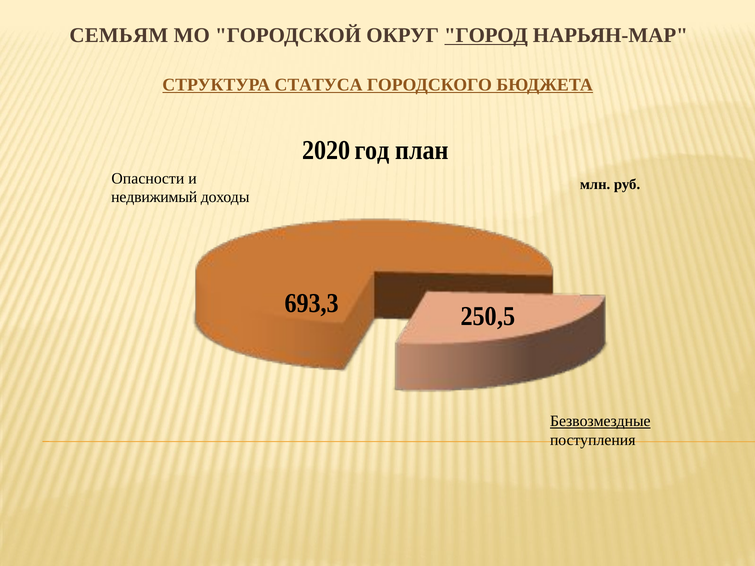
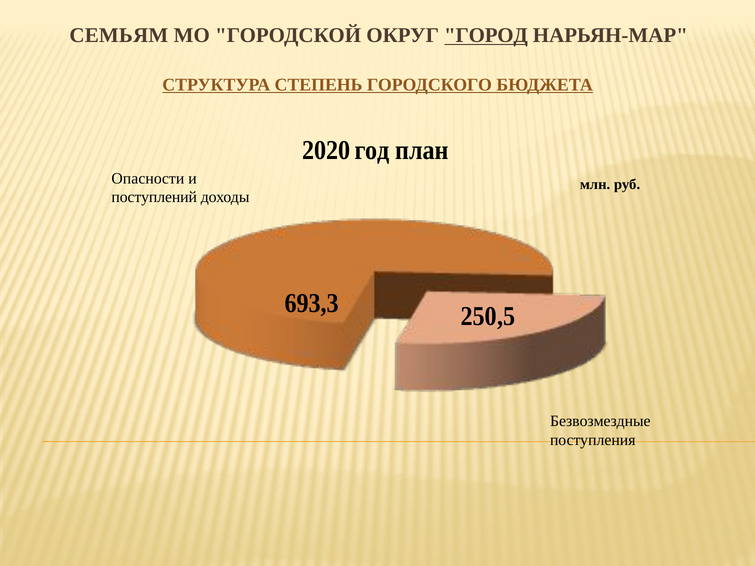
СТАТУСА: СТАТУСА -> СТЕПЕНЬ (319, 85)
недвижимый: недвижимый -> поступлений (154, 197)
Безвозмездные underline: present -> none (600, 421)
